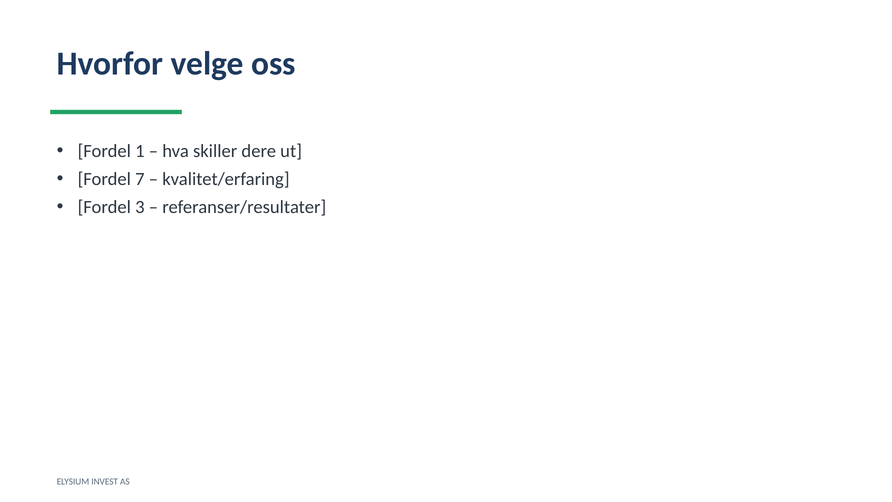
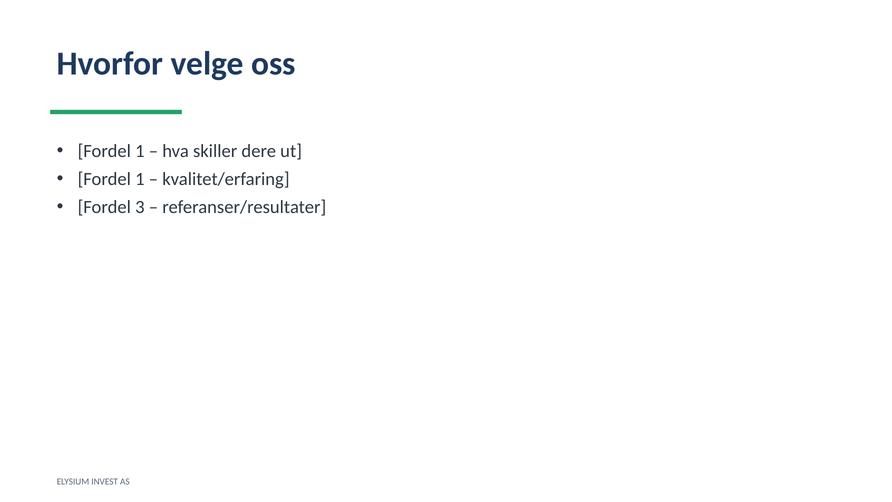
7: 7 -> 1 (140, 179)
